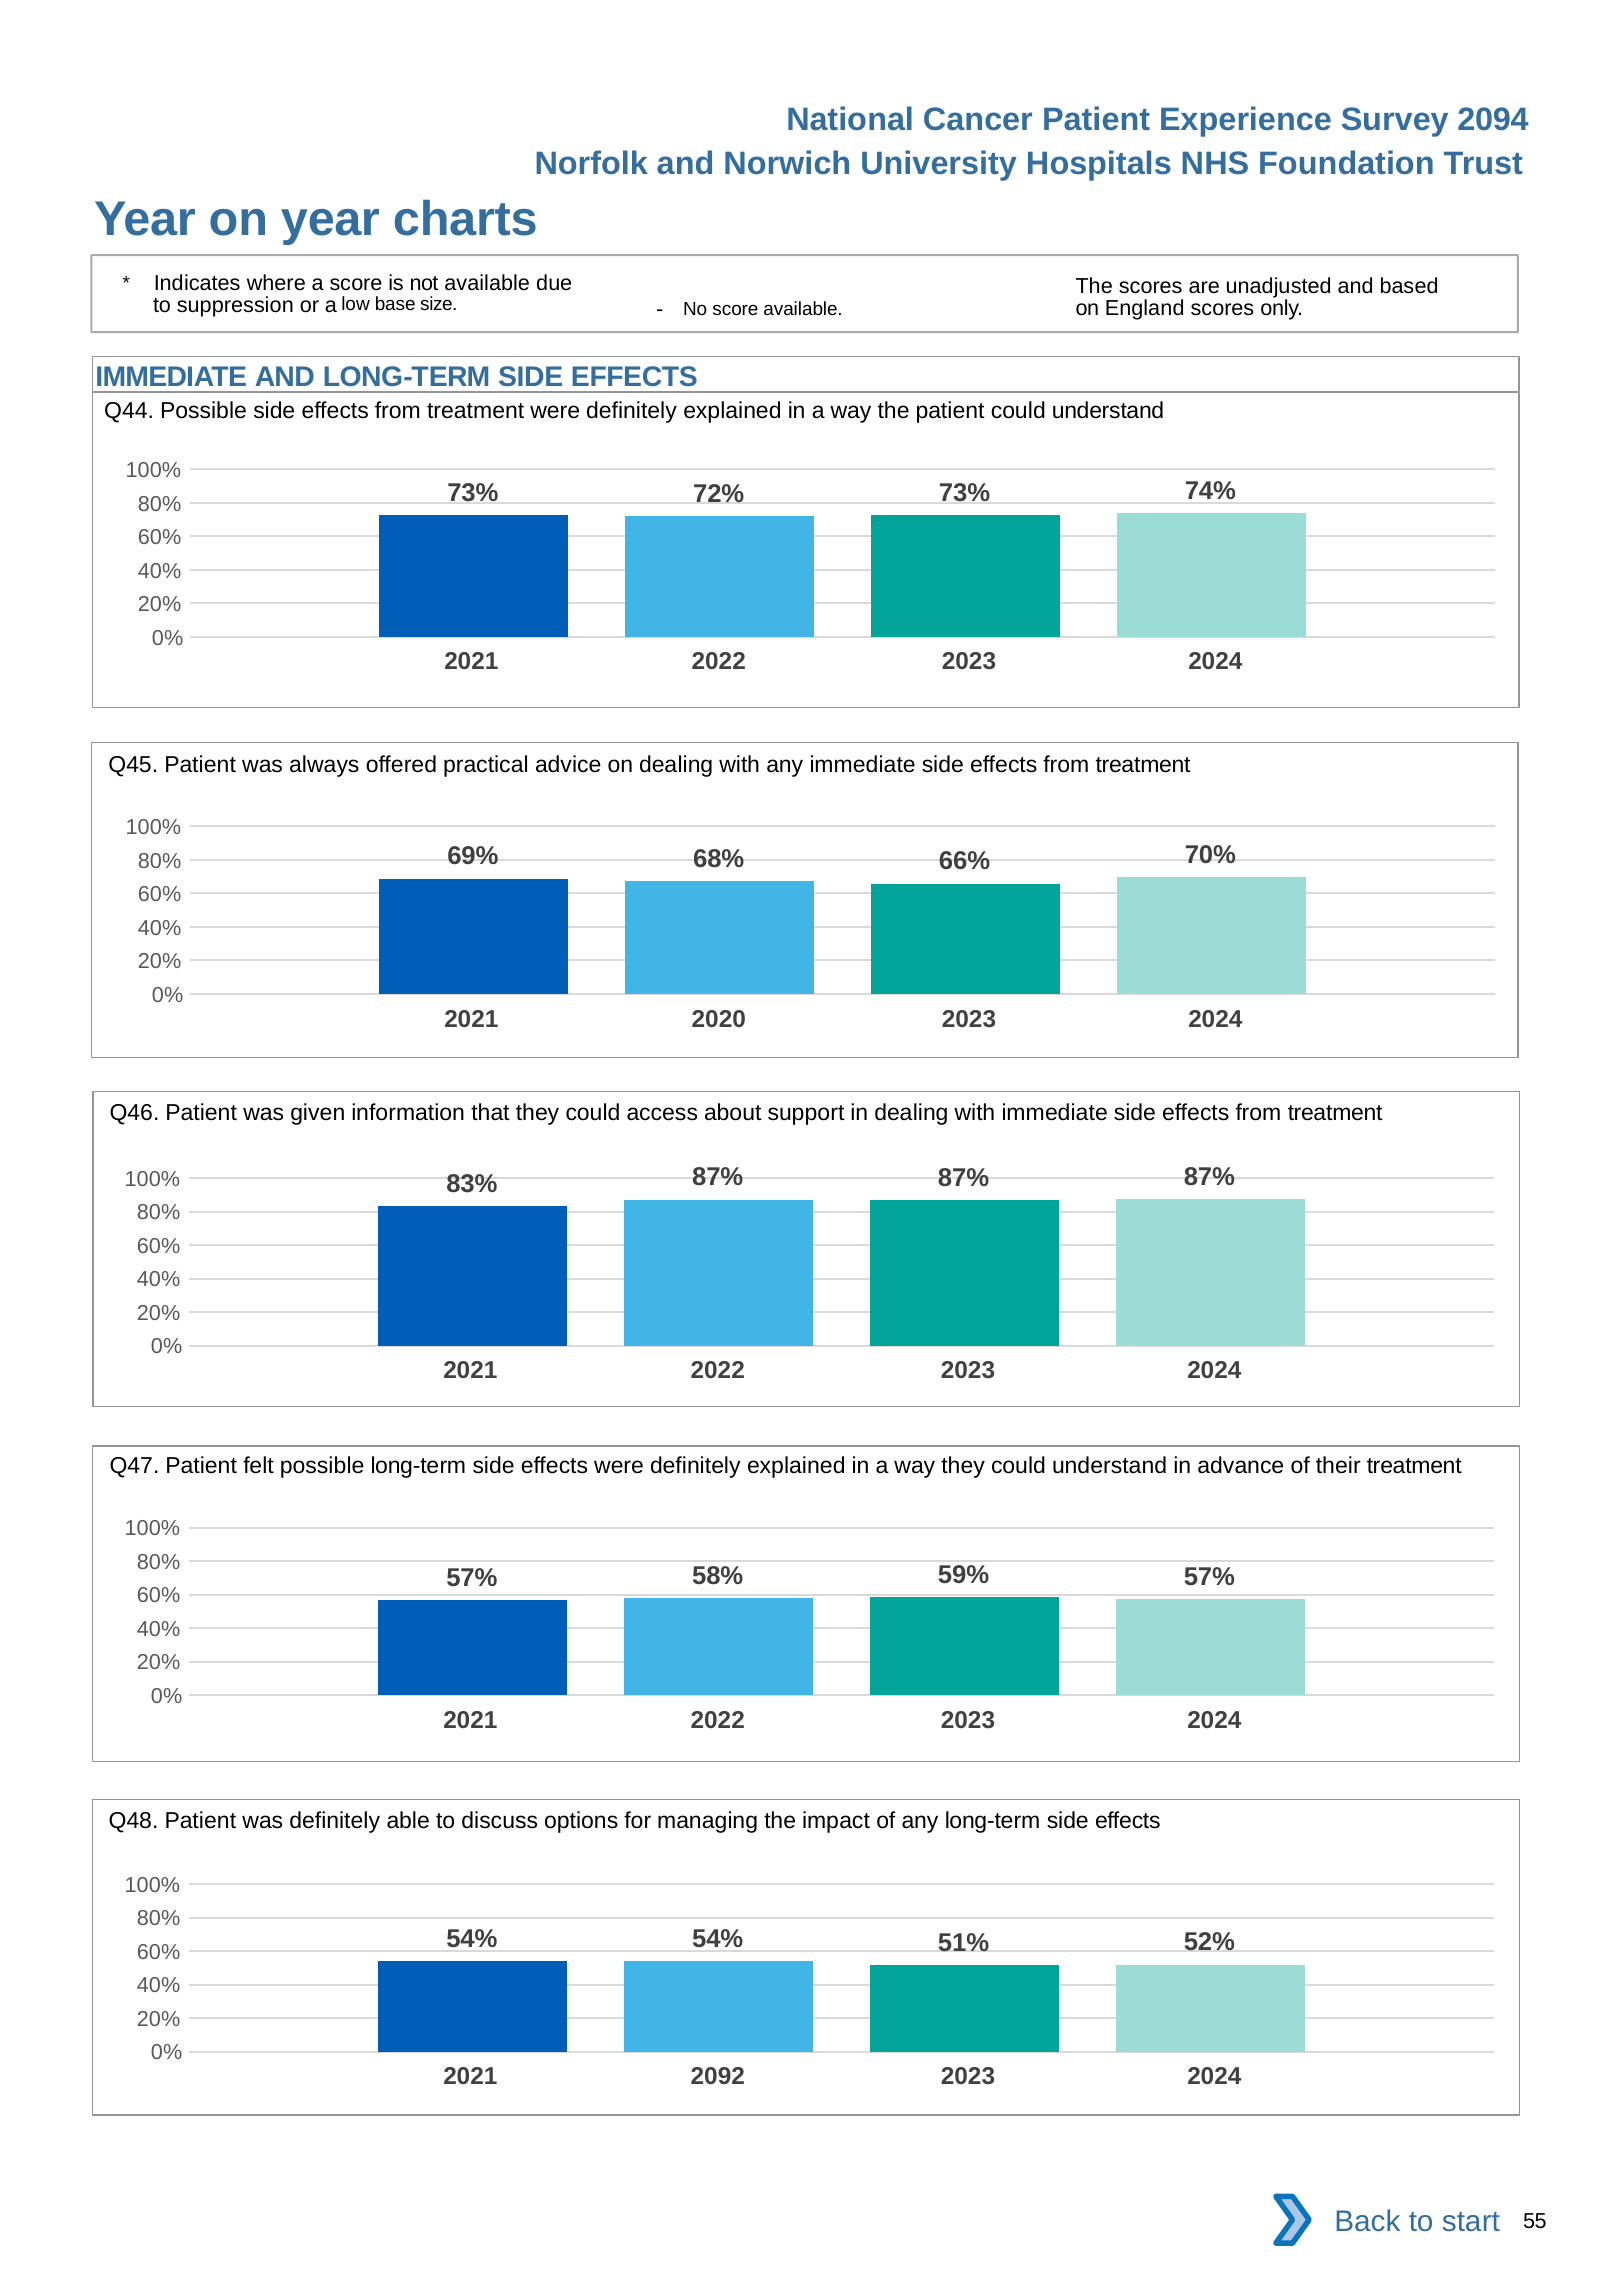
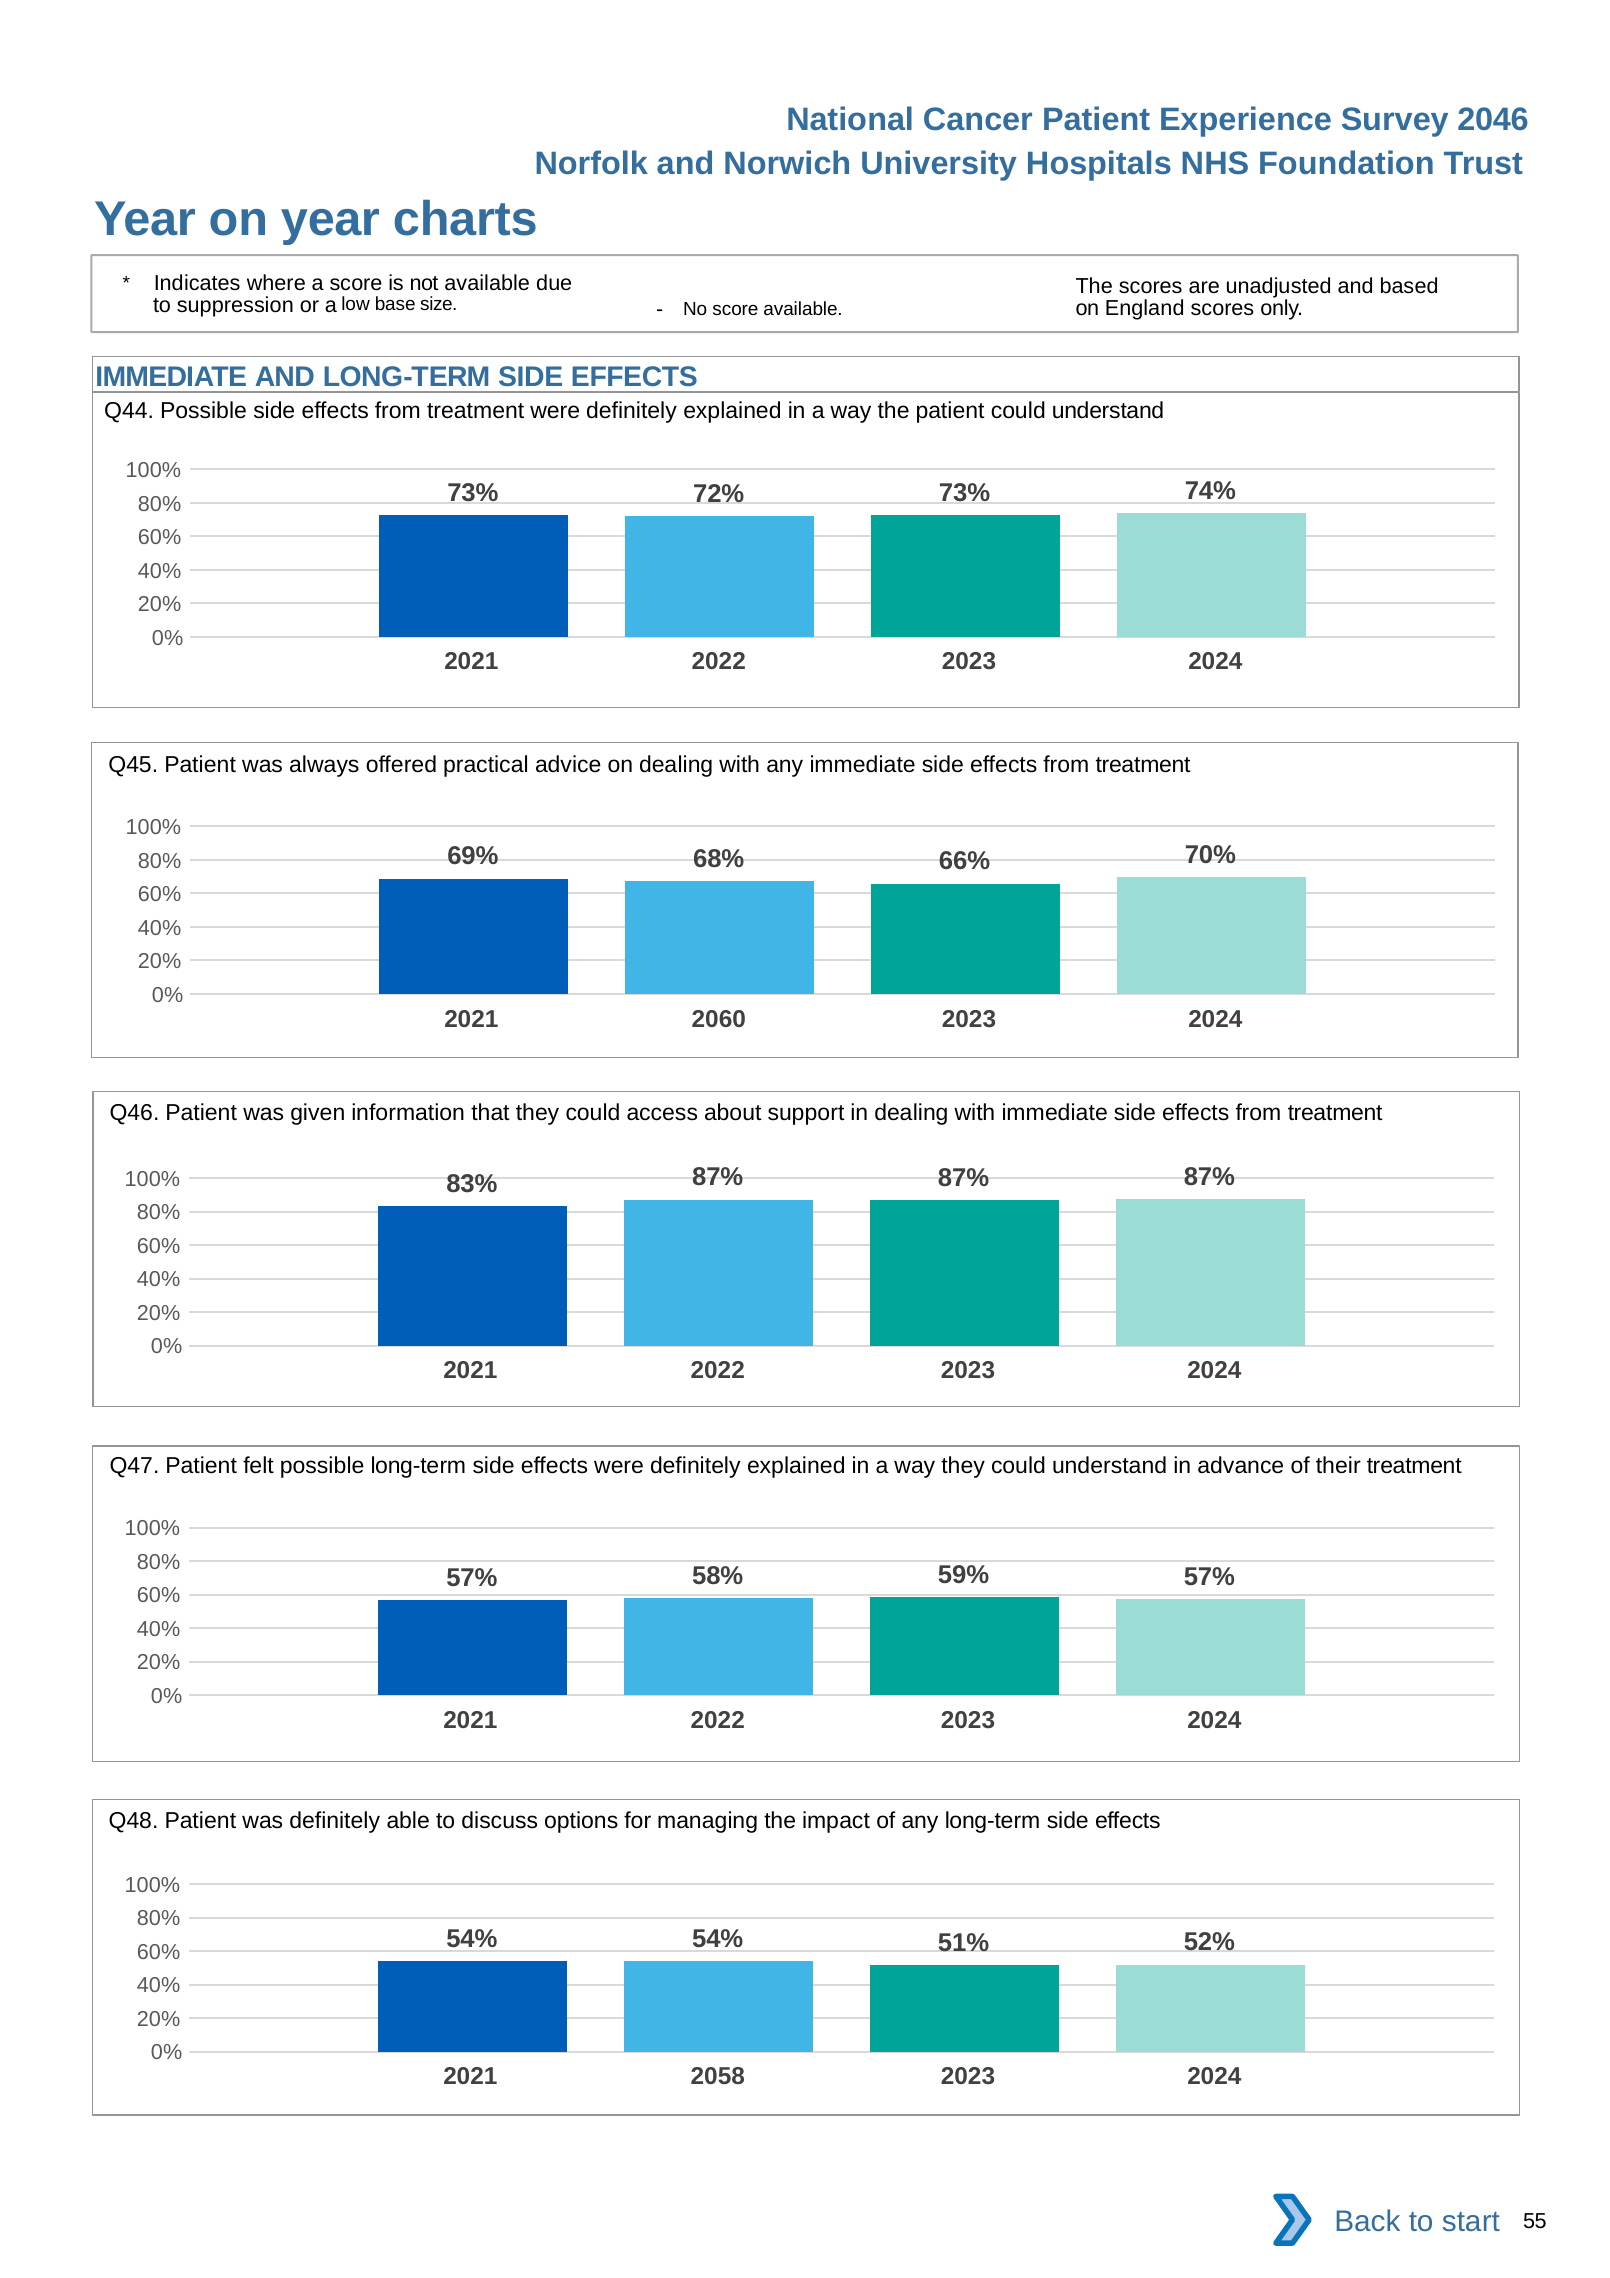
2094: 2094 -> 2046 (1493, 120)
2020: 2020 -> 2060 (719, 1019)
2092: 2092 -> 2058 (718, 2077)
